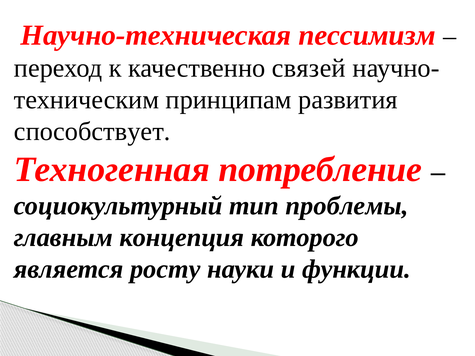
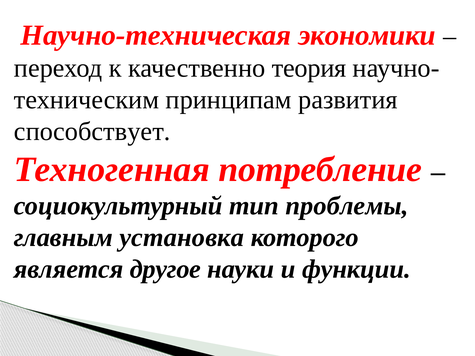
пессимизм: пессимизм -> экономики (367, 35)
связей: связей -> теория (309, 68)
концепция: концепция -> установка (182, 238)
росту: росту -> другое (165, 269)
